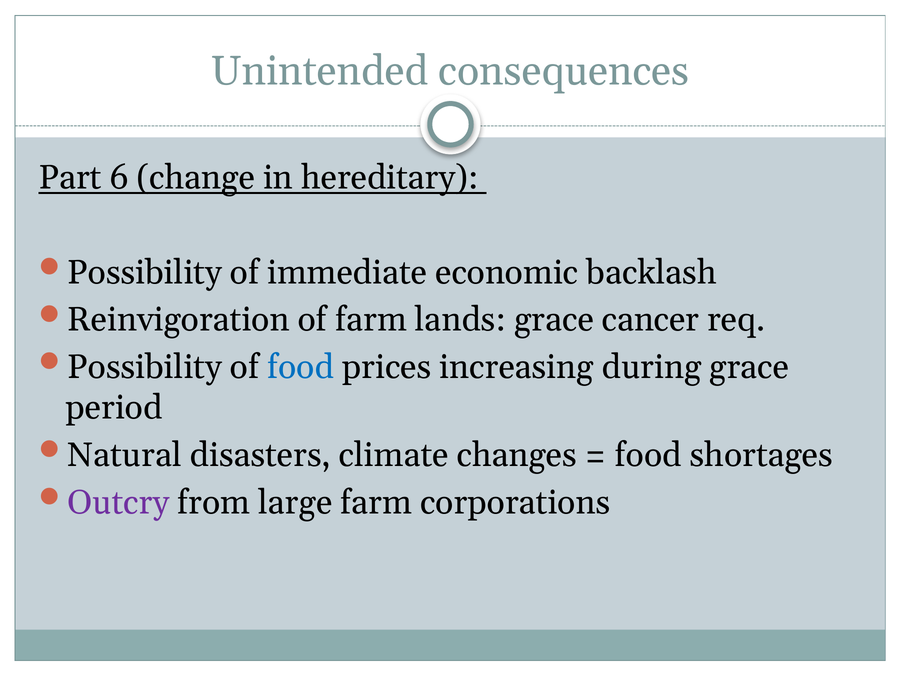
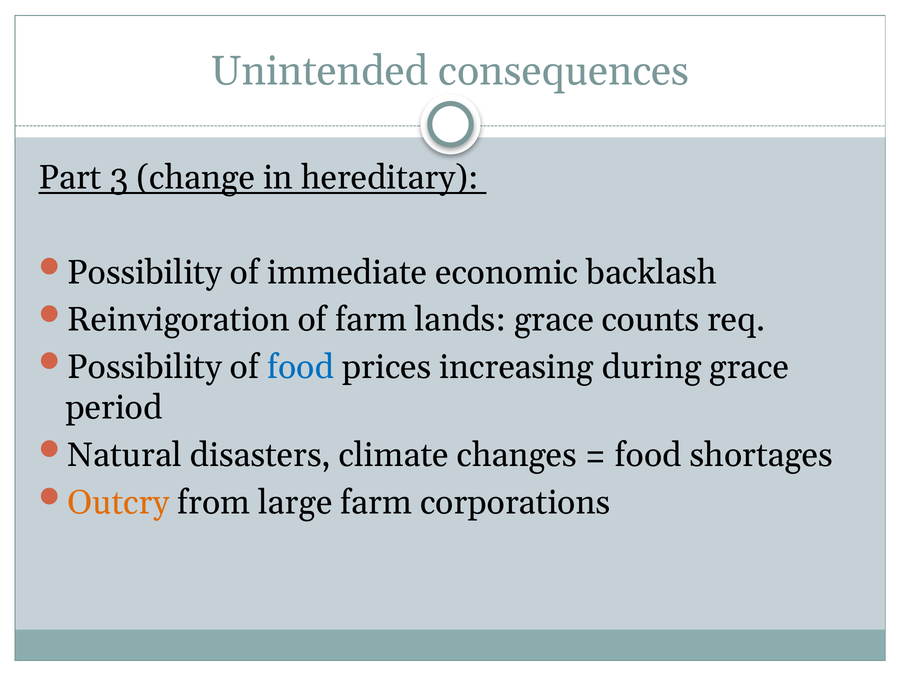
6: 6 -> 3 (119, 178)
cancer: cancer -> counts (651, 320)
Outcry colour: purple -> orange (118, 502)
